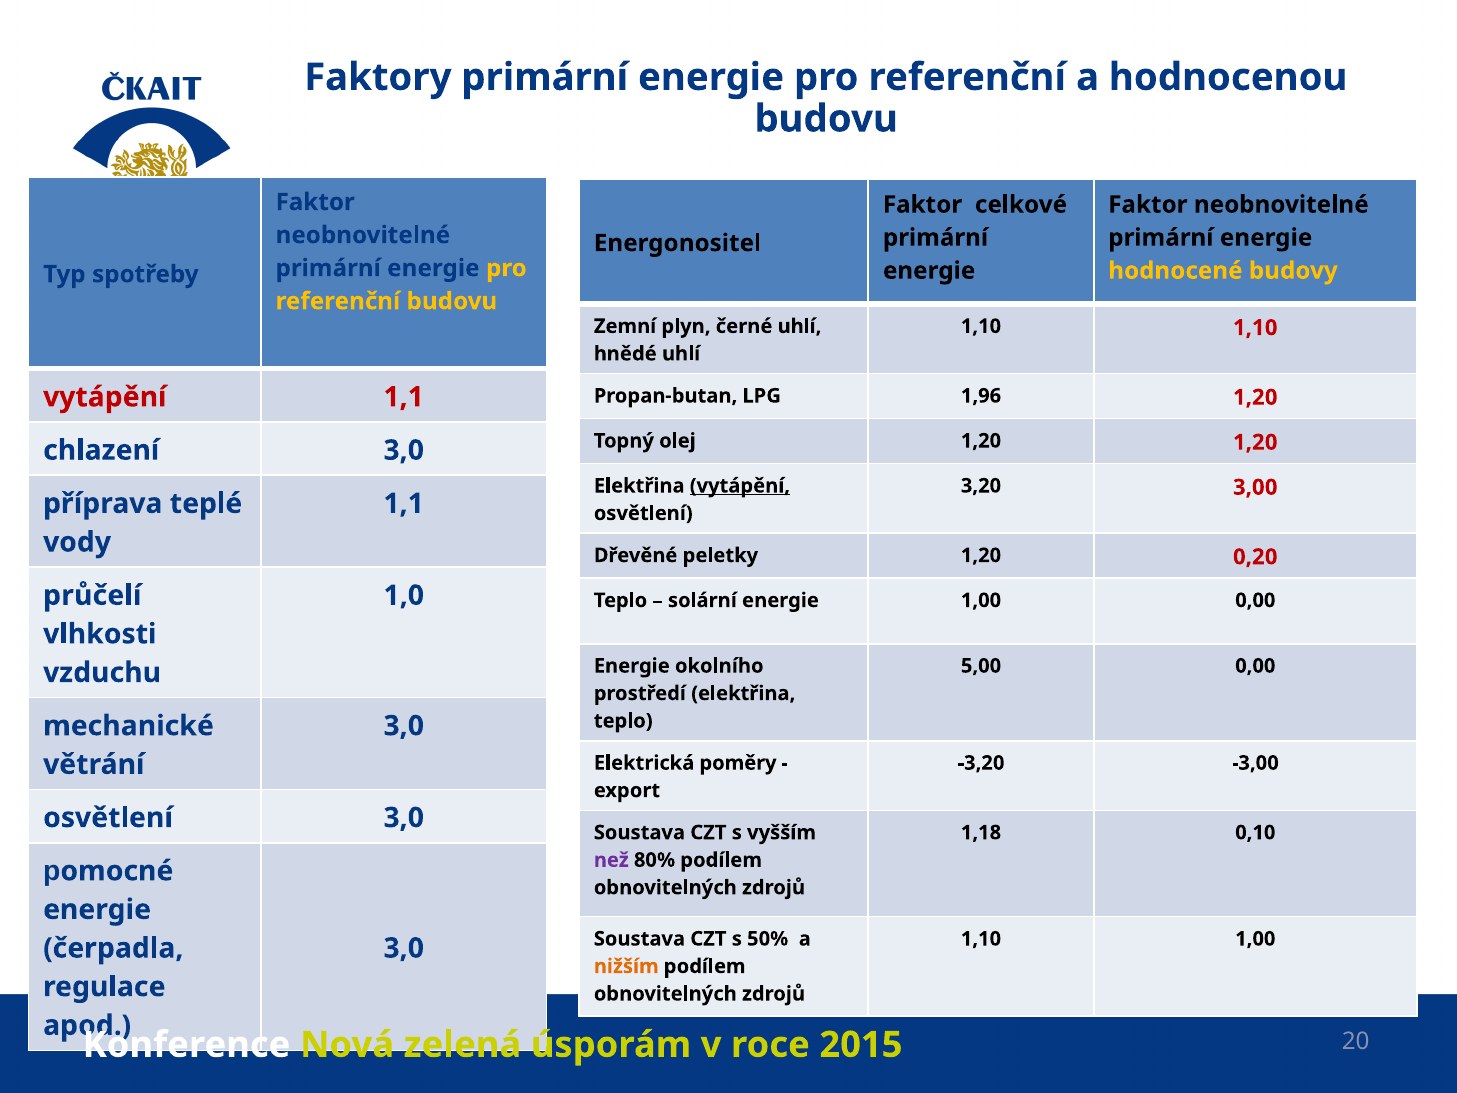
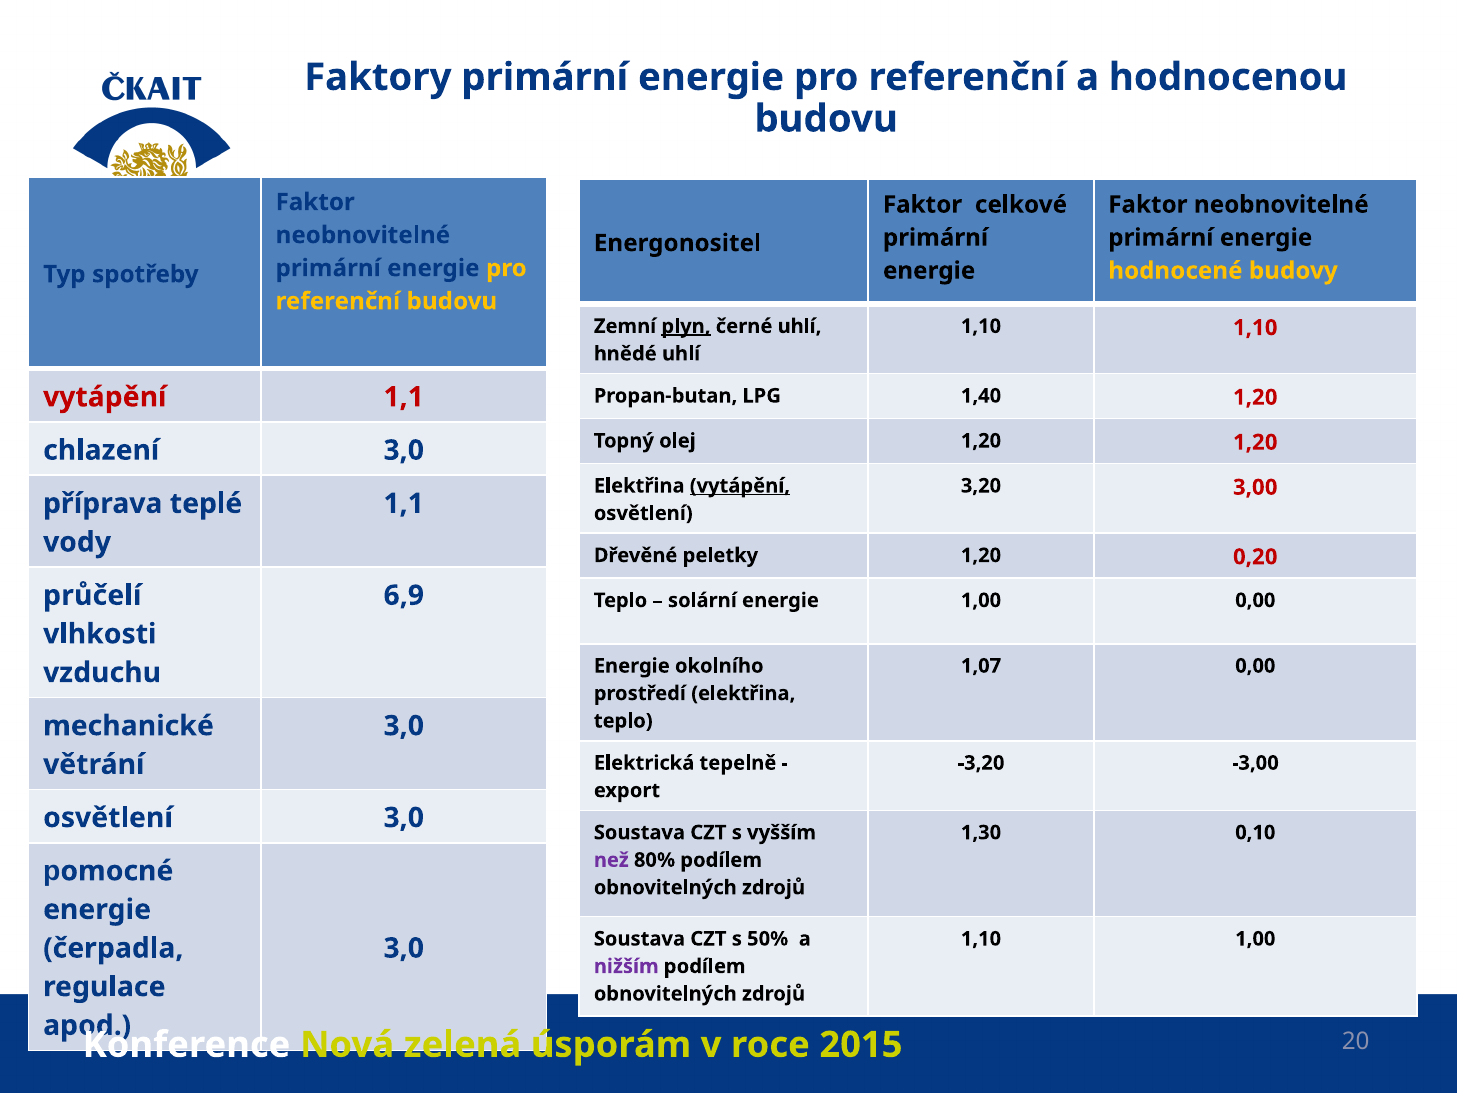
plyn underline: none -> present (686, 326)
1,96: 1,96 -> 1,40 (981, 396)
1,0: 1,0 -> 6,9 (404, 595)
5,00: 5,00 -> 1,07 (981, 666)
poměry: poměry -> tepelně (738, 763)
1,18: 1,18 -> 1,30 (981, 832)
nižším colour: orange -> purple (626, 966)
